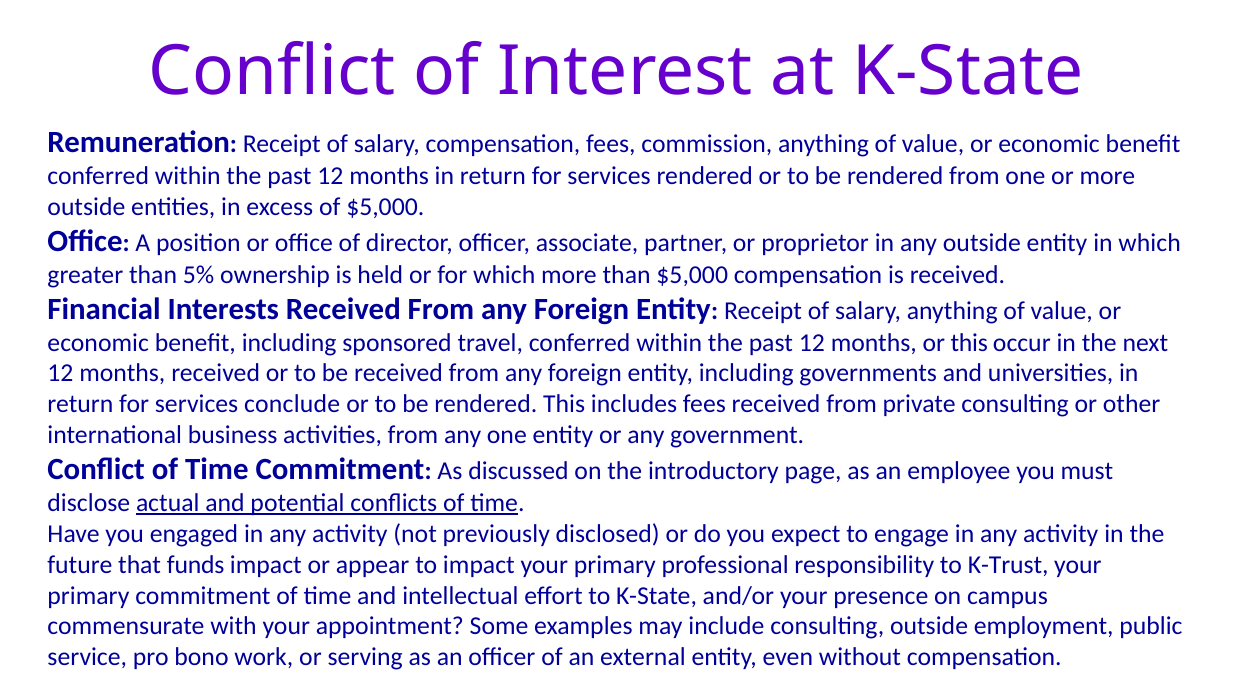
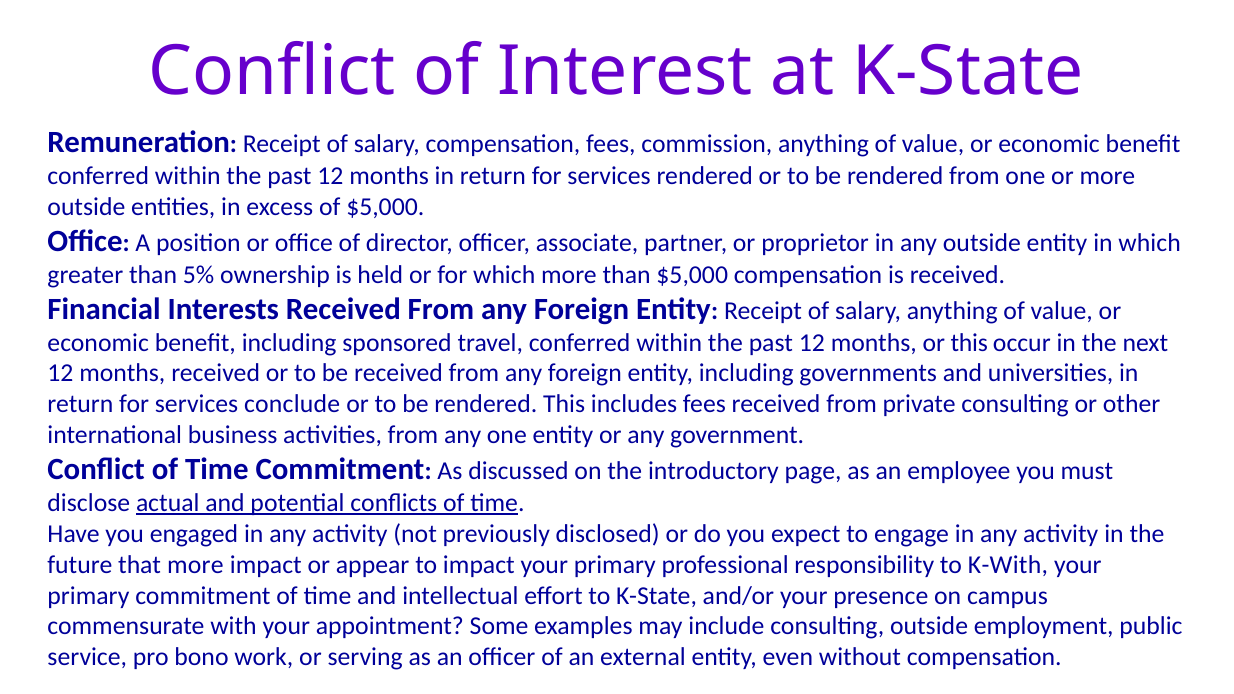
that funds: funds -> more (195, 565)
K-Trust: K-Trust -> K-With (1008, 565)
